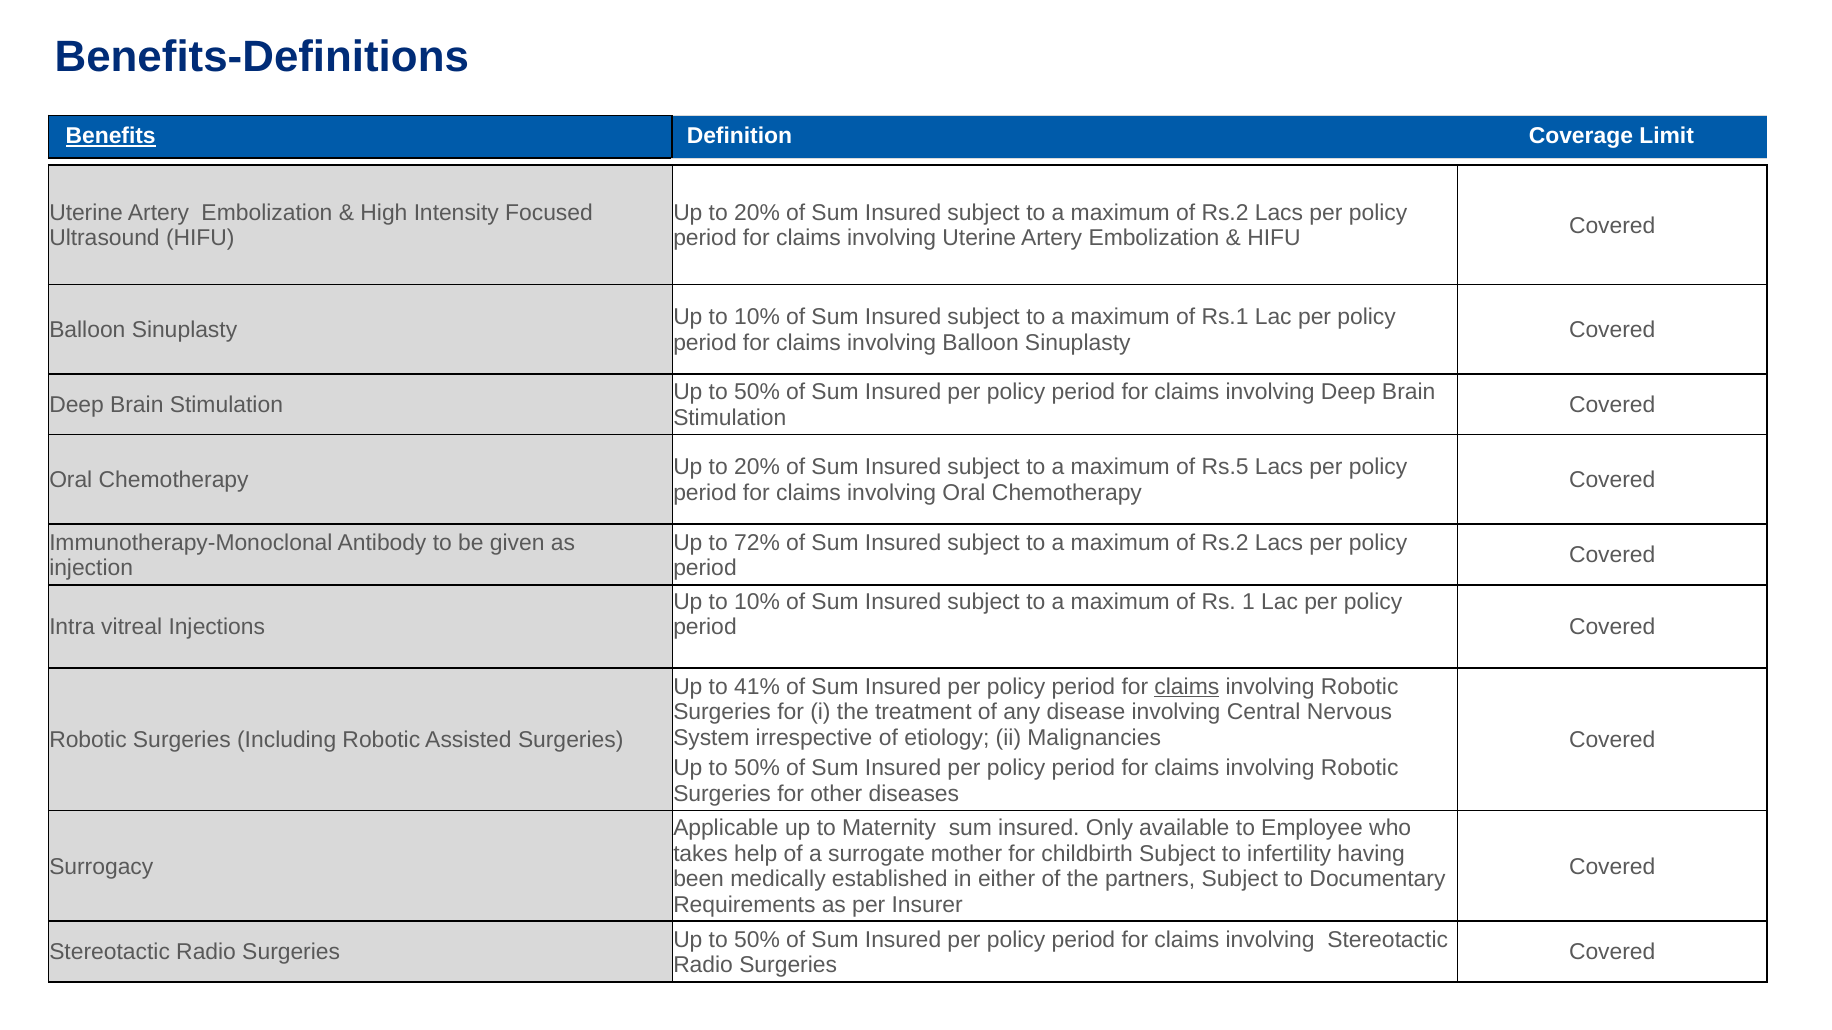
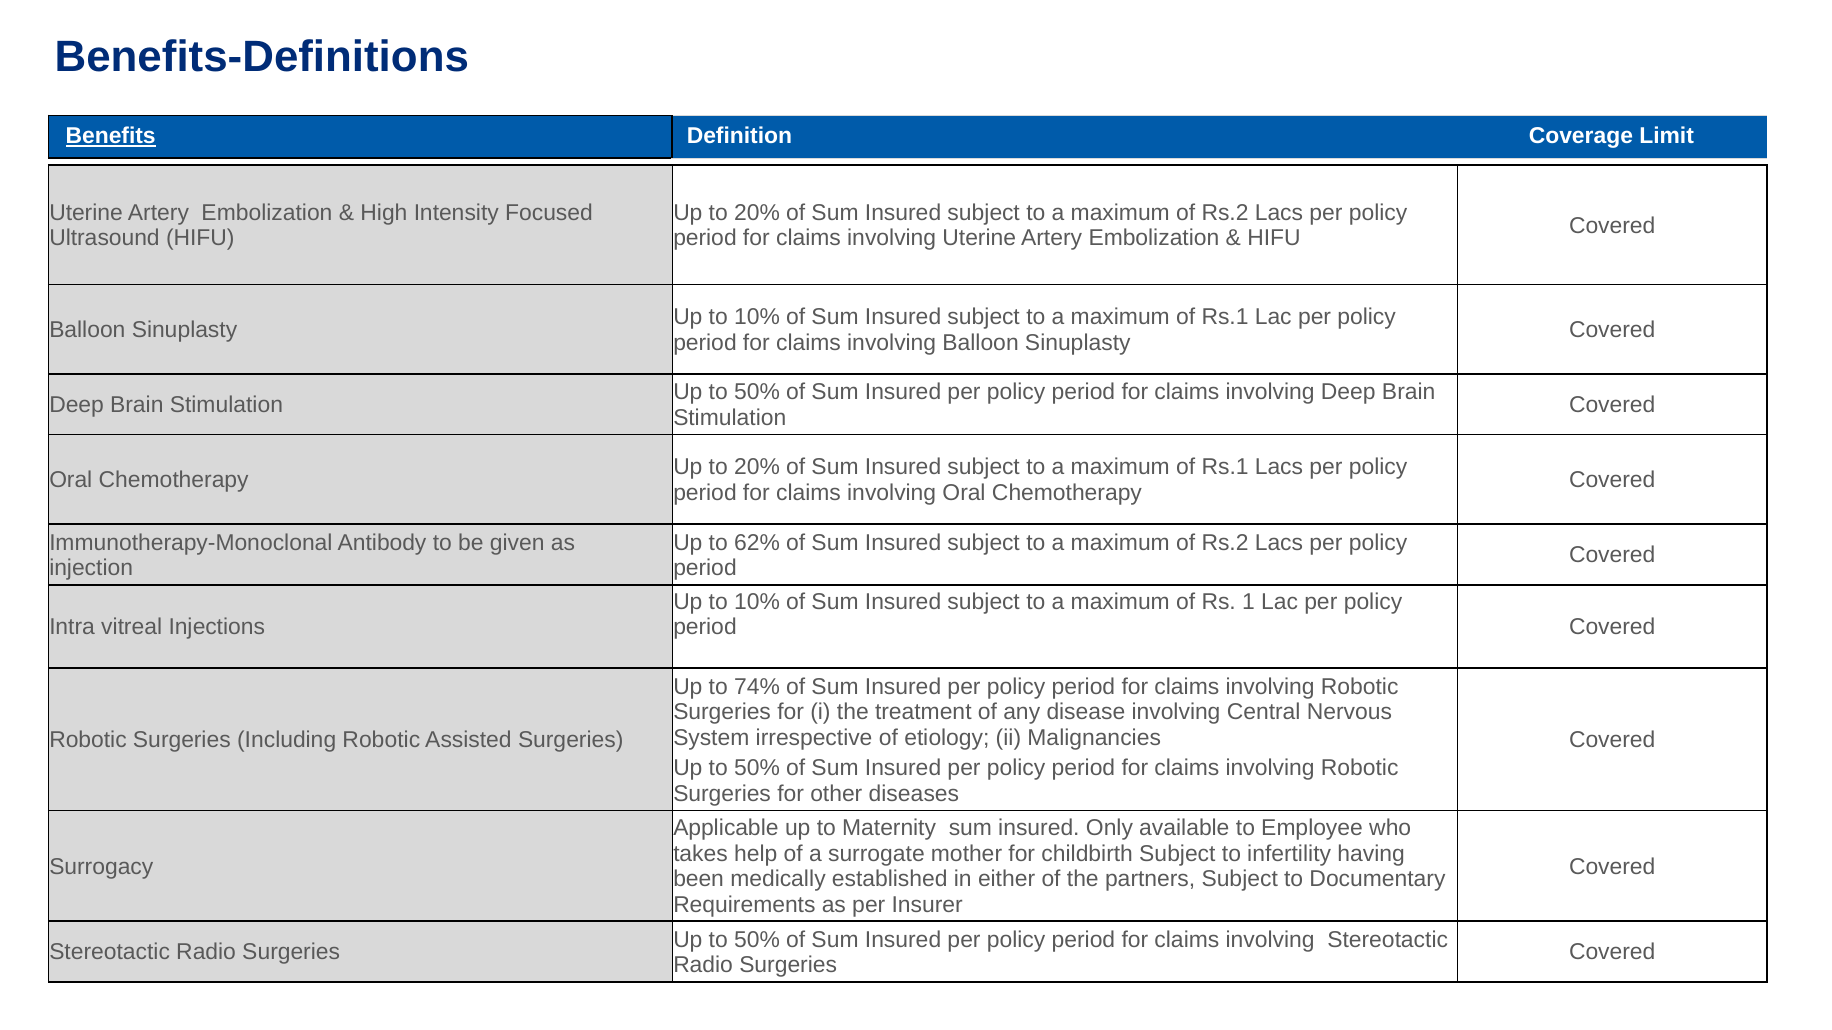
Rs.5: Rs.5 -> Rs.1 (1225, 468)
72%: 72% -> 62% (757, 543)
41%: 41% -> 74% (757, 687)
claims underline: present -> none (1187, 687)
